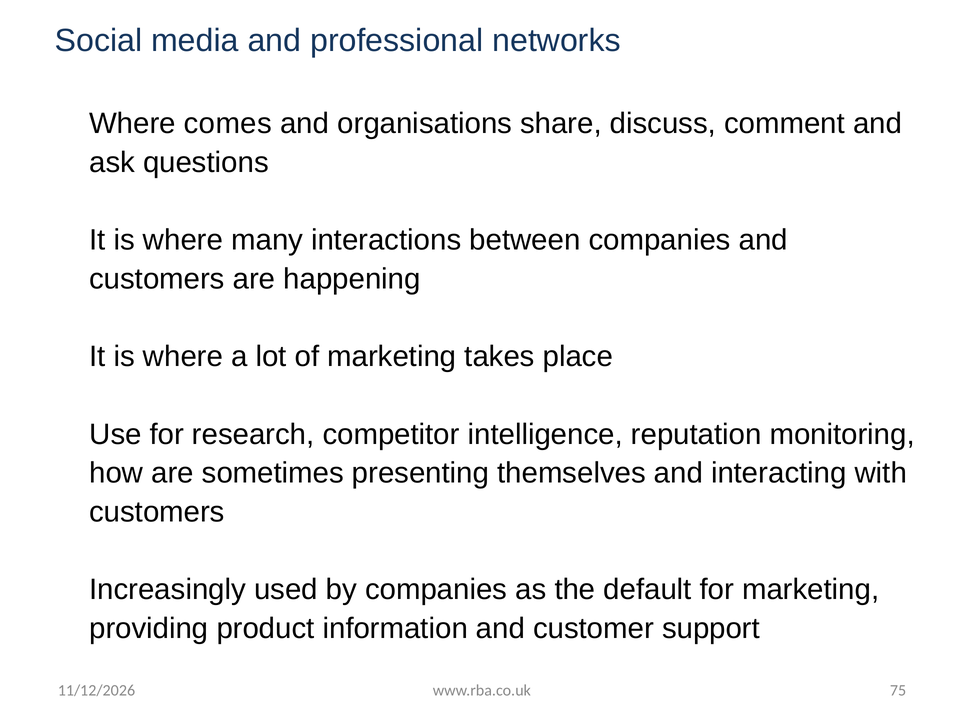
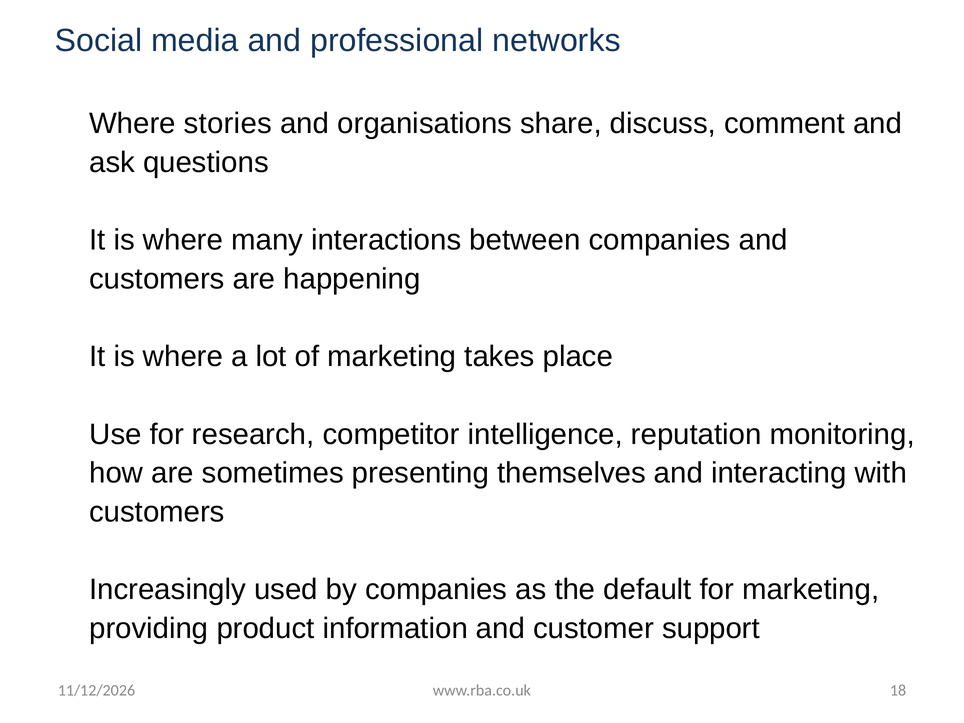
comes: comes -> stories (228, 124)
75: 75 -> 18 (898, 690)
